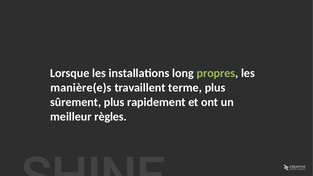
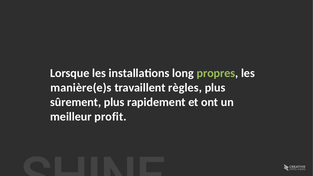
terme: terme -> règles (185, 88)
règles: règles -> profit (111, 117)
